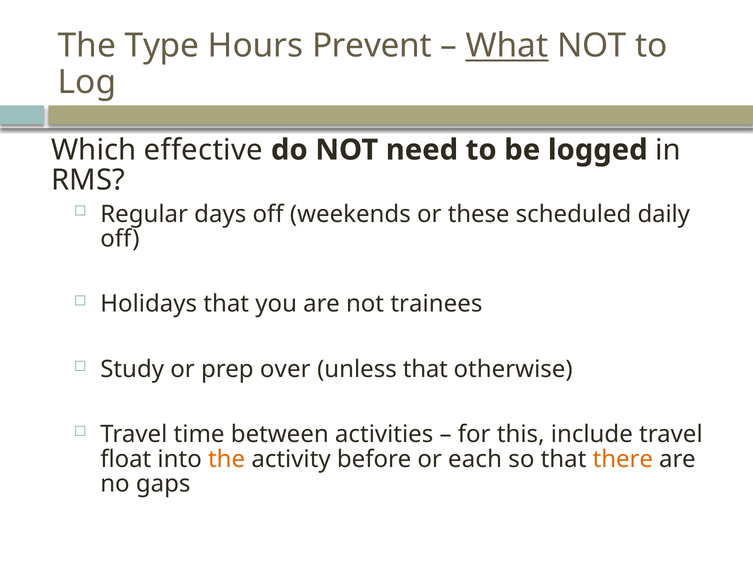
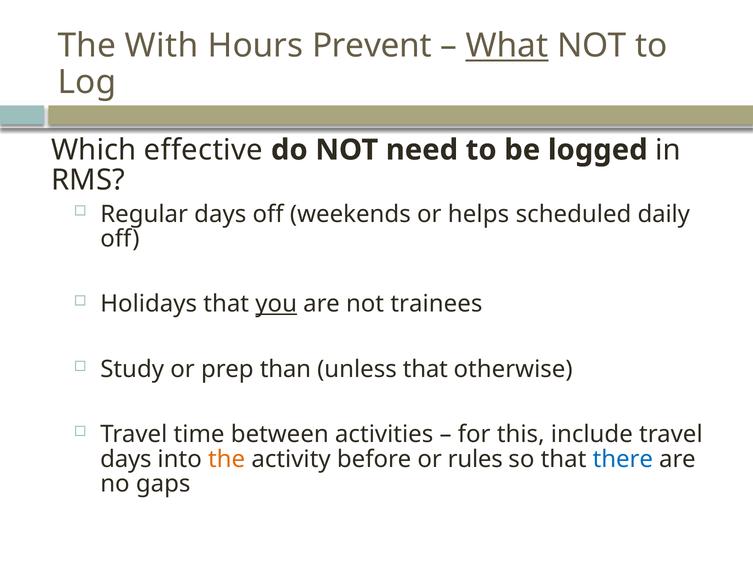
Type: Type -> With (162, 46)
these: these -> helps (479, 214)
you underline: none -> present (276, 304)
over: over -> than (285, 369)
float: float -> days (126, 459)
each: each -> rules (475, 459)
there colour: orange -> blue (623, 459)
